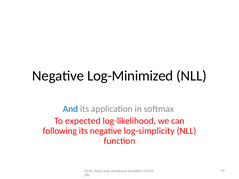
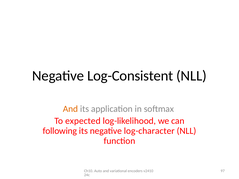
Log-Minimized: Log-Minimized -> Log-Consistent (130, 76)
And colour: blue -> orange (70, 109)
log-simplicity: log-simplicity -> log-character (149, 131)
